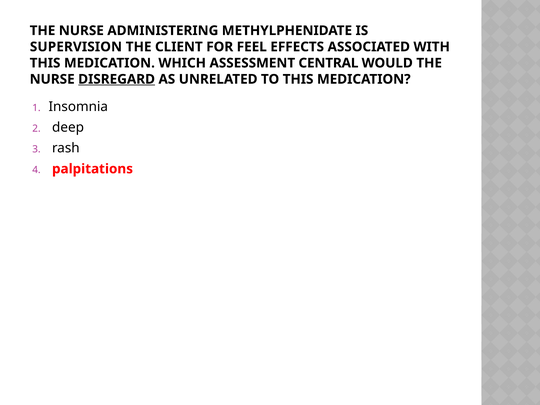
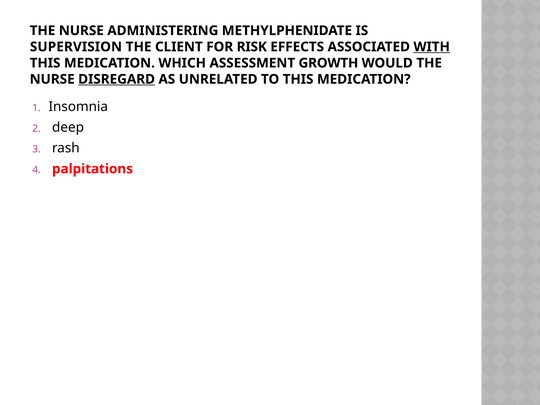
FEEL: FEEL -> RISK (252, 47)
WITH underline: none -> present (432, 47)
CENTRAL: CENTRAL -> GROWTH (328, 63)
